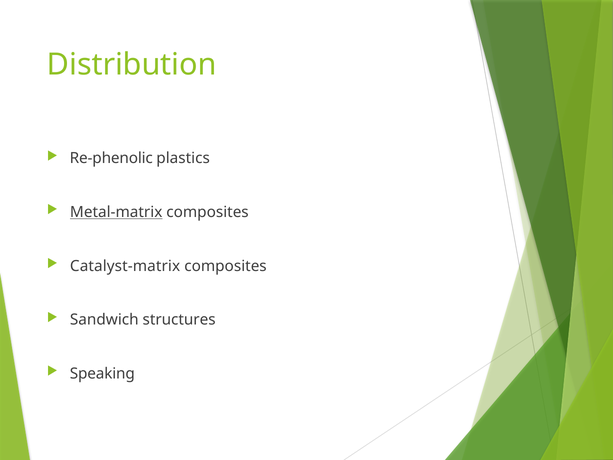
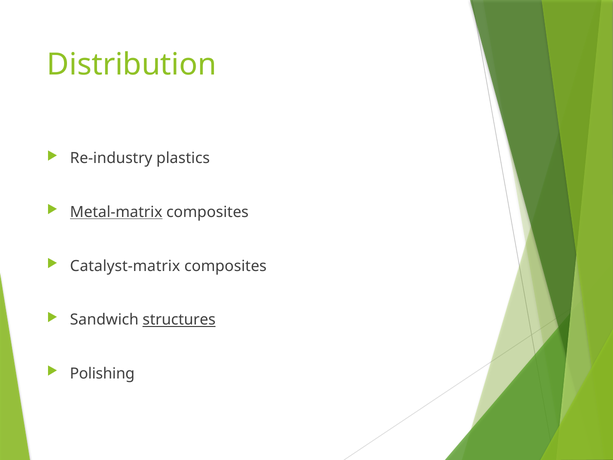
Re-phenolic: Re-phenolic -> Re-industry (111, 158)
structures underline: none -> present (179, 320)
Speaking: Speaking -> Polishing (102, 373)
